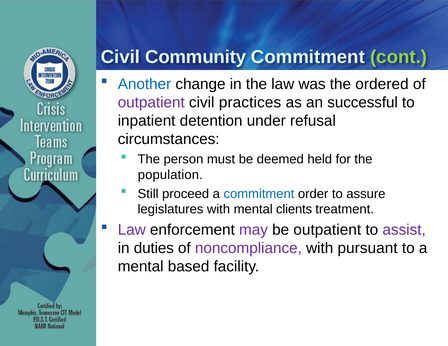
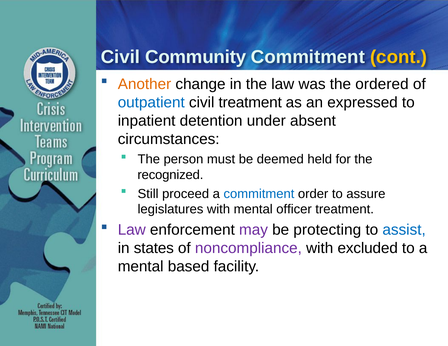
cont colour: light green -> yellow (399, 57)
Another colour: blue -> orange (144, 84)
outpatient colour: purple -> blue (151, 102)
civil practices: practices -> treatment (250, 102)
successful: successful -> expressed (363, 102)
refusal: refusal -> absent (313, 121)
population: population -> recognized (170, 175)
clients: clients -> officer (294, 209)
be outpatient: outpatient -> protecting (327, 230)
assist colour: purple -> blue (404, 230)
duties: duties -> states (154, 248)
pursuant: pursuant -> excluded (368, 248)
